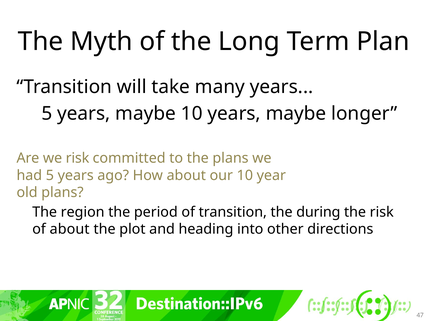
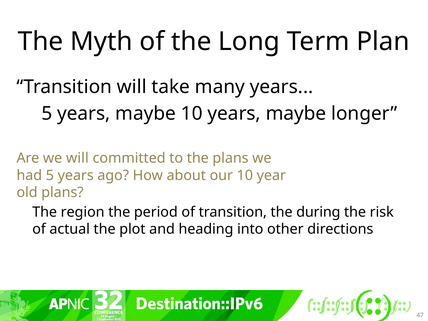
we risk: risk -> will (77, 158)
of about: about -> actual (70, 229)
